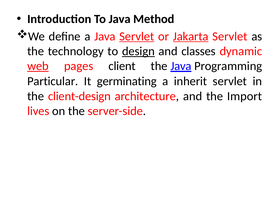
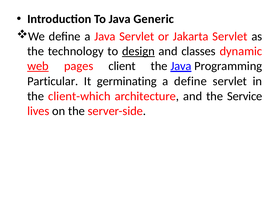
Method: Method -> Generic (154, 19)
Servlet underline: present -> none (137, 36)
Jakarta underline: present -> none (191, 36)
a inherit: inherit -> define (190, 81)
client-design: client-design -> client-which (79, 96)
Import: Import -> Service (245, 96)
